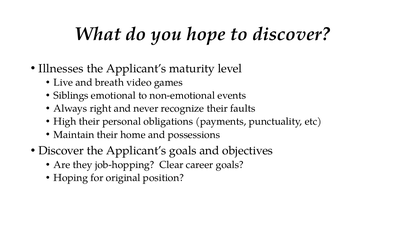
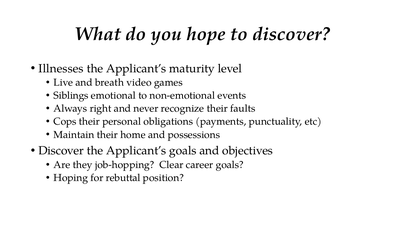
High: High -> Cops (65, 122)
original: original -> rebuttal (123, 178)
